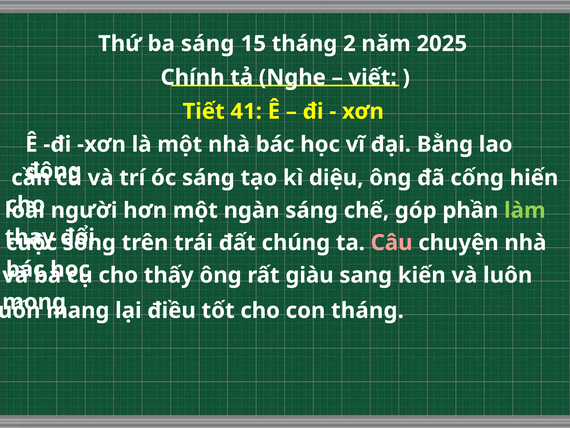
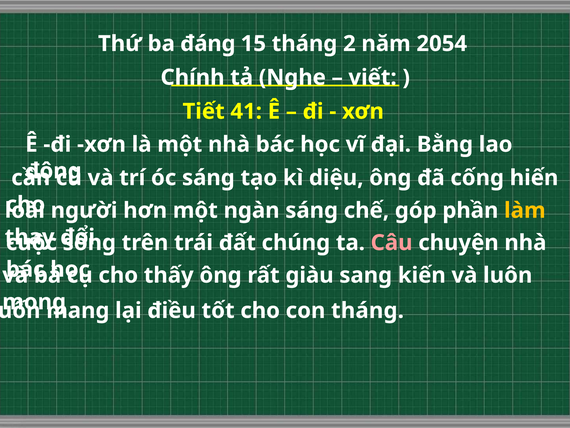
ba sáng: sáng -> đáng (208, 44)
2025: 2025 -> 2054 (442, 44)
làm colour: light green -> yellow (525, 210)
